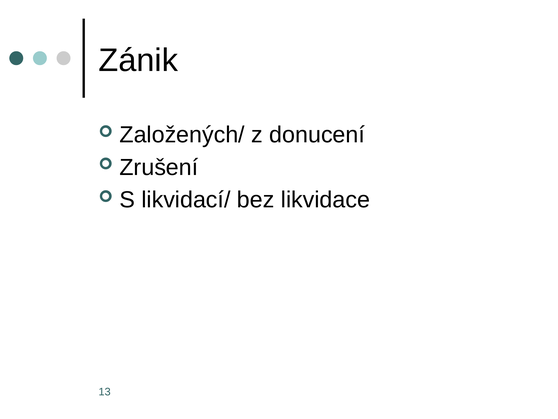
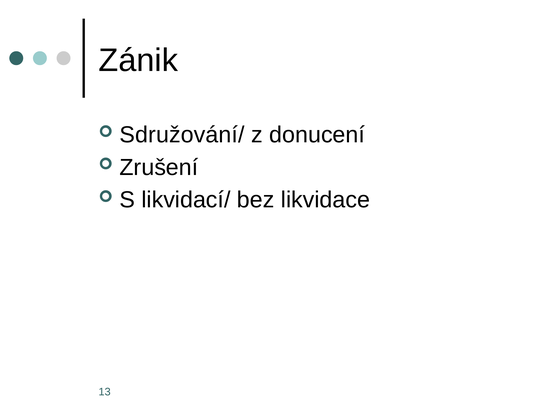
Založených/: Založených/ -> Sdružování/ (182, 135)
